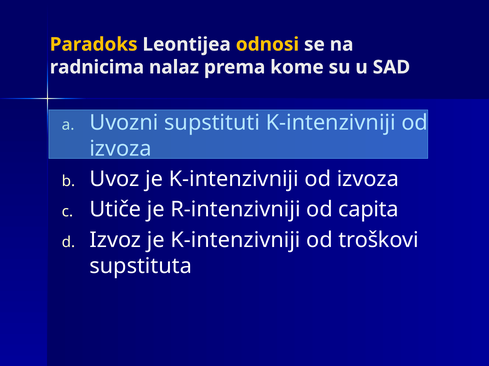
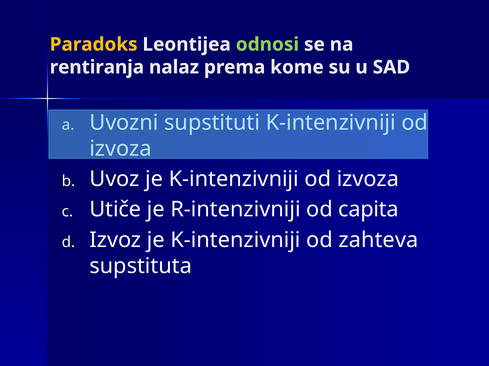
odnosi colour: yellow -> light green (267, 44)
radnicima: radnicima -> rentiranja (97, 67)
troškovi: troškovi -> zahteva (378, 240)
